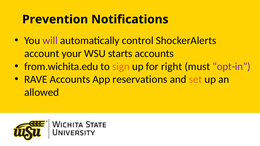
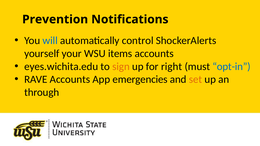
will colour: purple -> blue (50, 41)
account: account -> yourself (42, 54)
starts: starts -> items (120, 54)
from.wichita.edu: from.wichita.edu -> eyes.wichita.edu (61, 67)
opt-in colour: purple -> blue (232, 67)
reservations: reservations -> emergencies (140, 80)
allowed: allowed -> through (42, 93)
